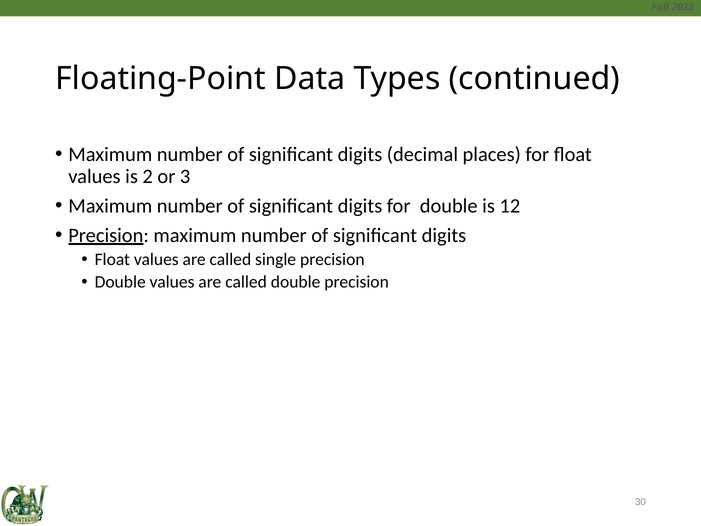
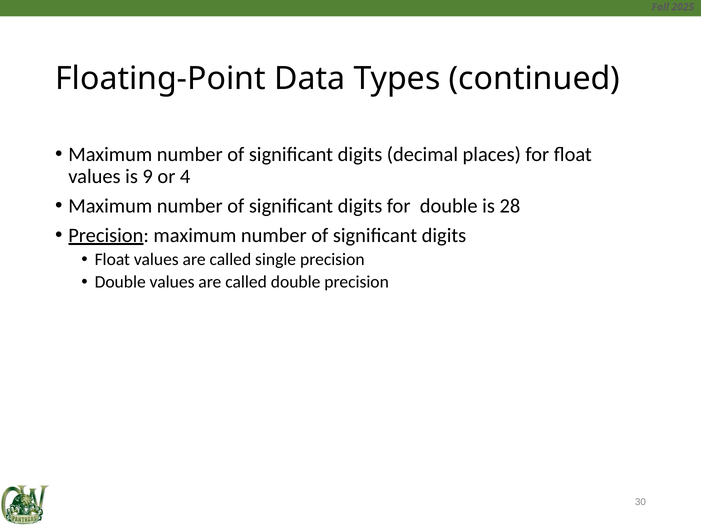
2: 2 -> 9 (148, 176)
3: 3 -> 4 (185, 176)
12: 12 -> 28 (510, 206)
